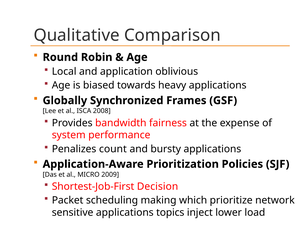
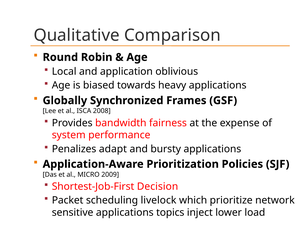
count: count -> adapt (113, 149)
making: making -> livelock (159, 200)
